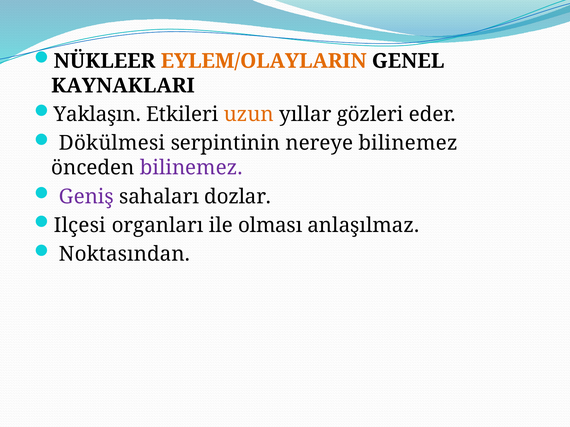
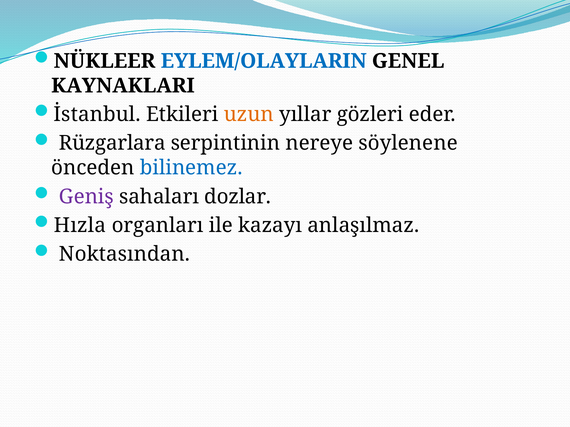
EYLEM/OLAYLARIN colour: orange -> blue (264, 61)
Yaklaşın: Yaklaşın -> İstanbul (97, 115)
Dökülmesi: Dökülmesi -> Rüzgarlara (112, 143)
nereye bilinemez: bilinemez -> söylenene (408, 143)
bilinemez colour: purple -> blue (191, 168)
Ilçesi: Ilçesi -> Hızla (80, 226)
olması: olması -> kazayı (270, 226)
